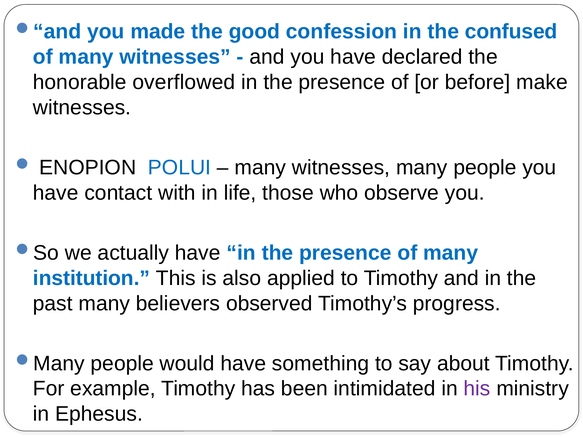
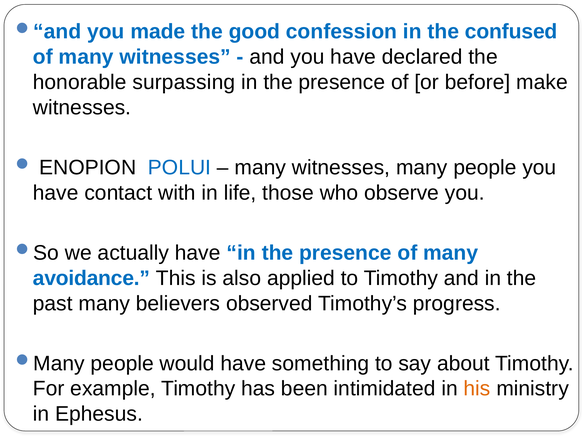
overflowed: overflowed -> surpassing (184, 82)
institution: institution -> avoidance (92, 278)
his colour: purple -> orange (477, 389)
